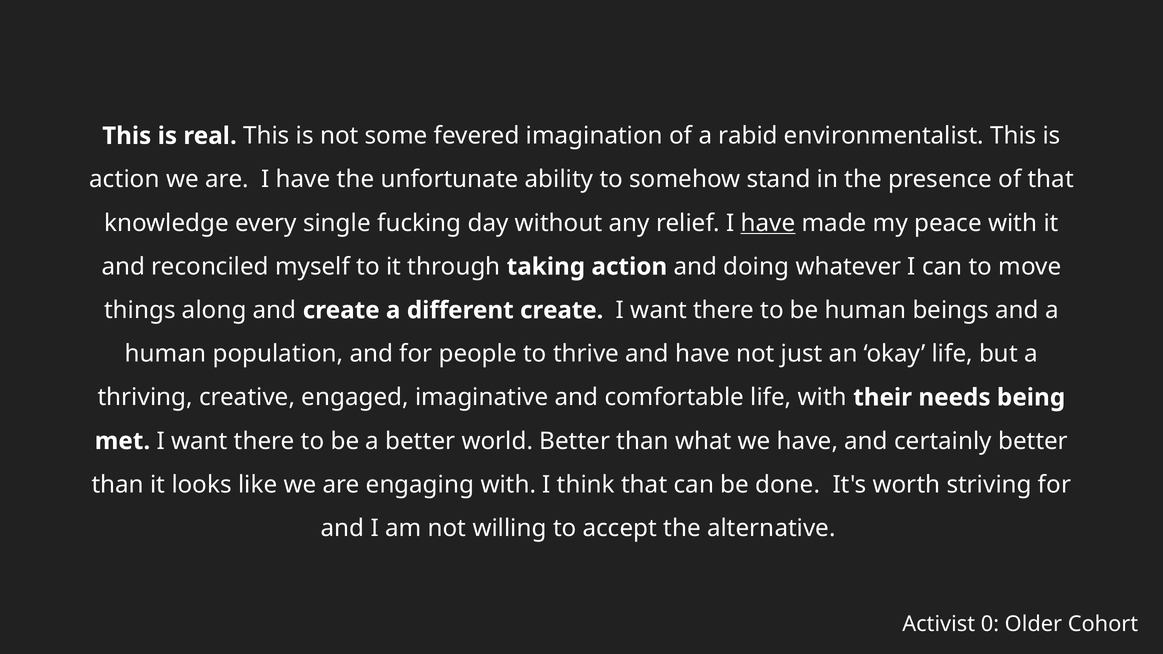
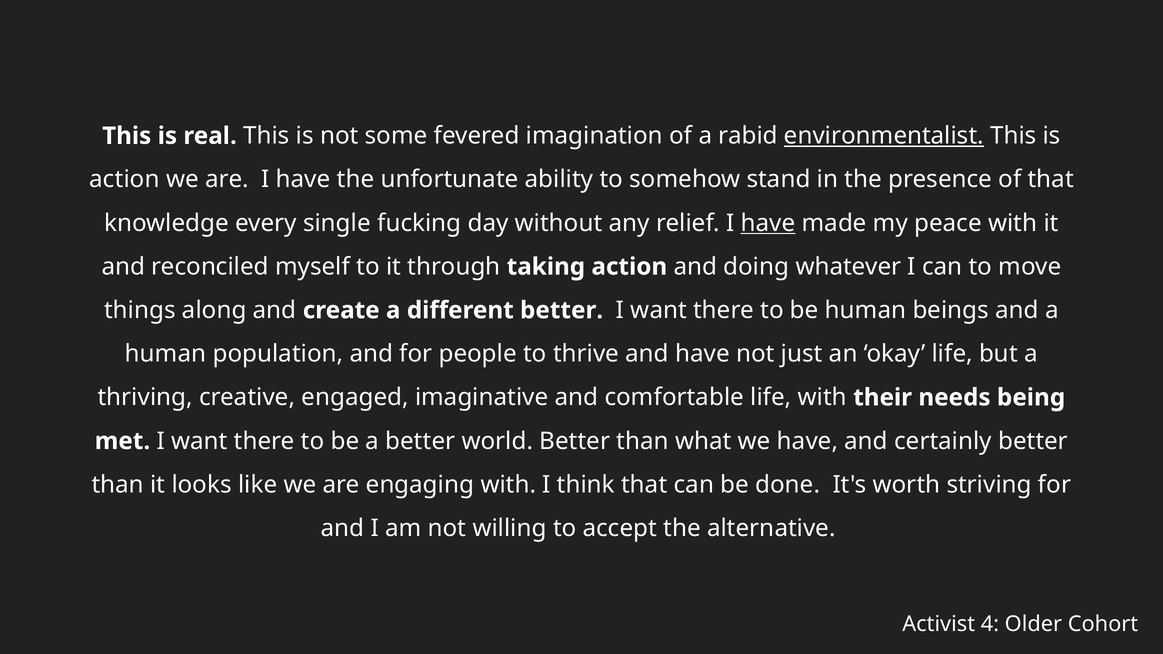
environmentalist underline: none -> present (884, 136)
different create: create -> better (562, 310)
0: 0 -> 4 (990, 624)
